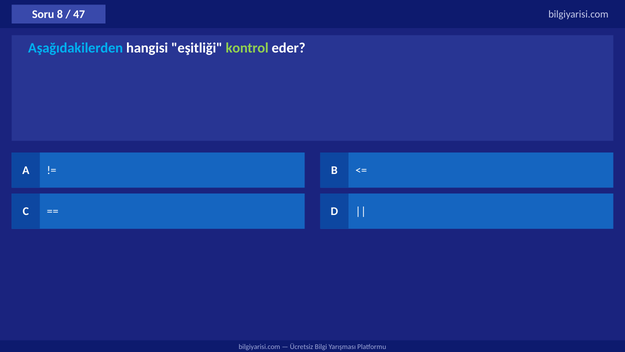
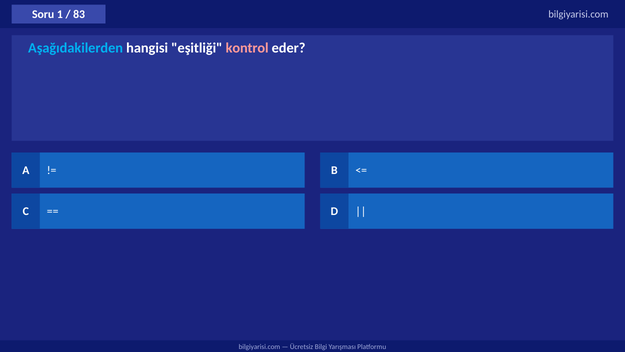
8: 8 -> 1 (60, 14)
47: 47 -> 83 (79, 14)
kontrol colour: light green -> pink (247, 48)
